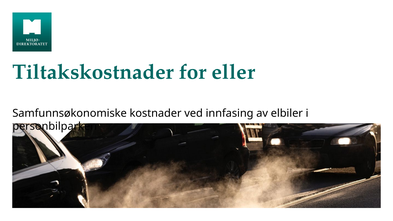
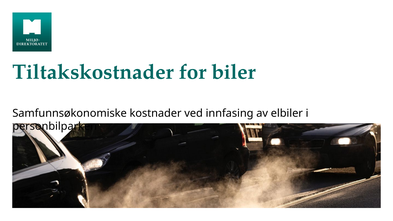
eller: eller -> biler (234, 72)
